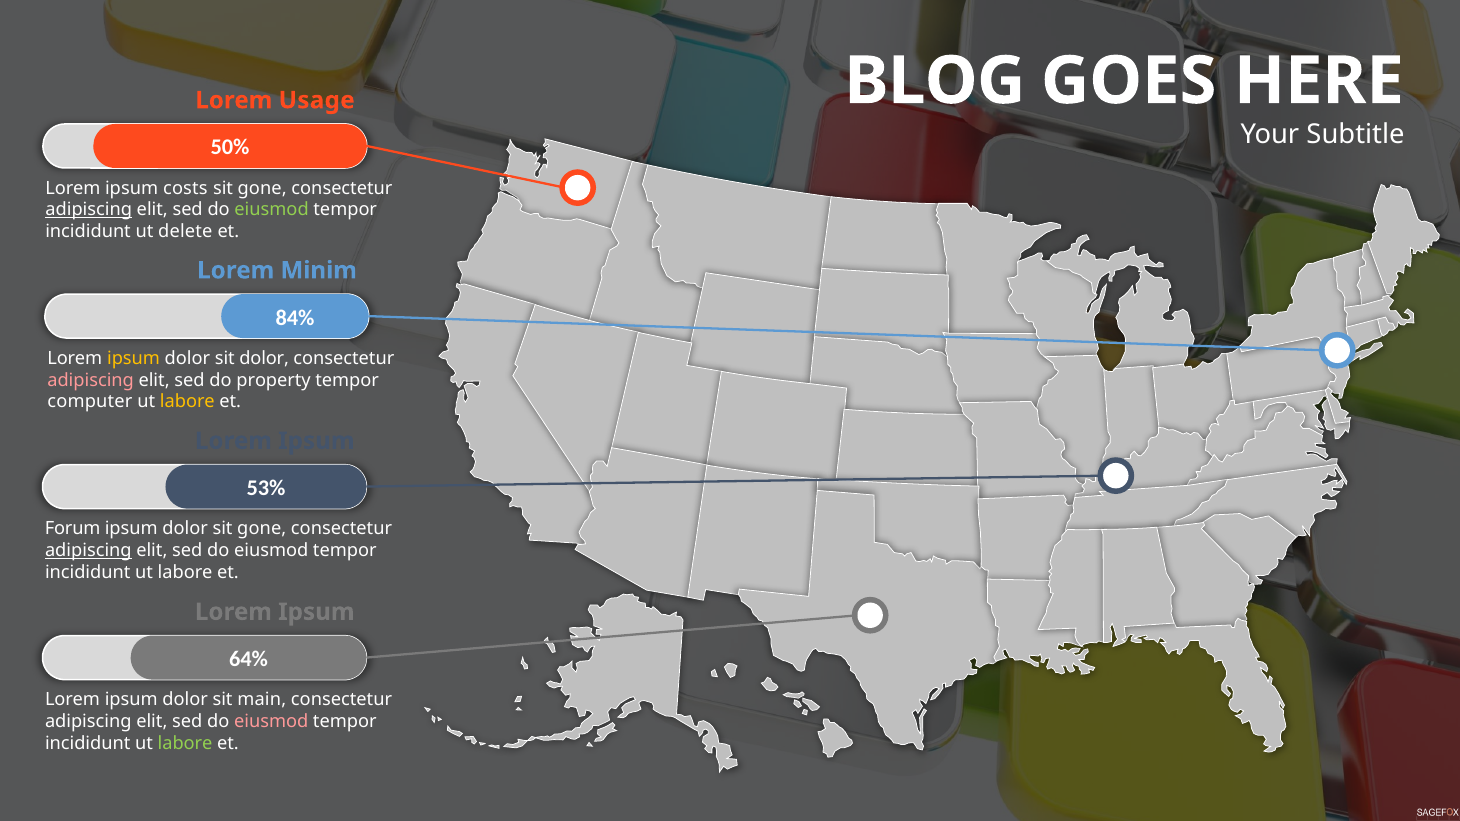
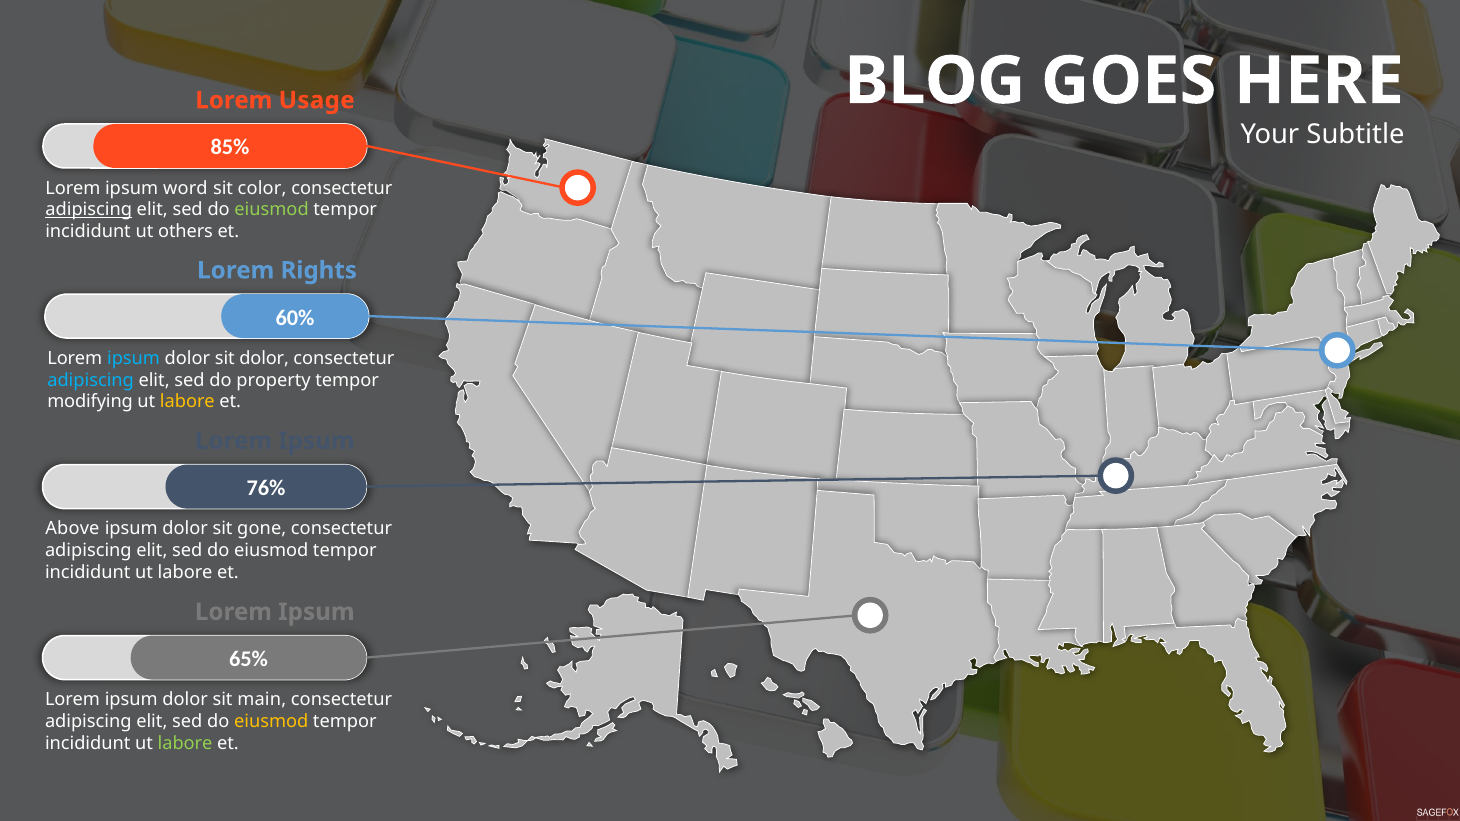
50%: 50% -> 85% (230, 148)
costs: costs -> word (185, 188)
gone: gone -> color (262, 188)
delete: delete -> others (186, 232)
Minim: Minim -> Rights (319, 271)
84%: 84% -> 60% (295, 318)
ipsum colour: yellow -> light blue (134, 358)
adipiscing colour: pink -> light blue (91, 380)
computer: computer -> modifying (90, 402)
53%: 53% -> 76% (266, 488)
Forum: Forum -> Above (72, 529)
adipiscing underline: present -> none (88, 551)
64%: 64% -> 65% (249, 659)
eiusmod colour: pink -> yellow (271, 722)
